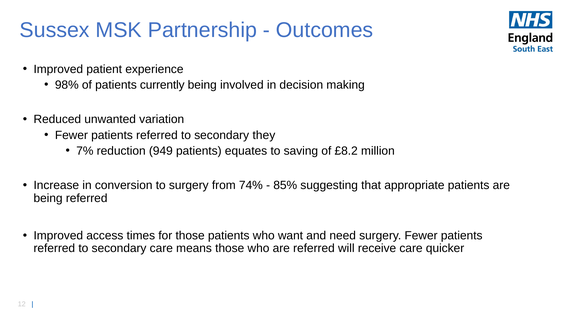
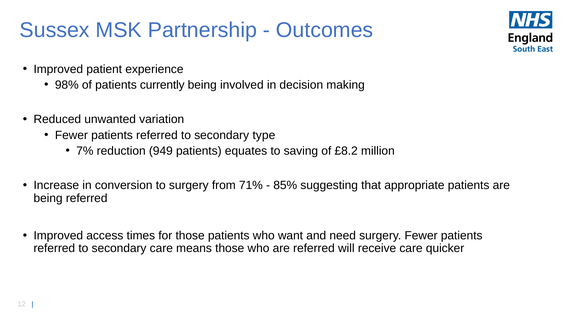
they: they -> type (264, 135)
74%: 74% -> 71% (251, 186)
